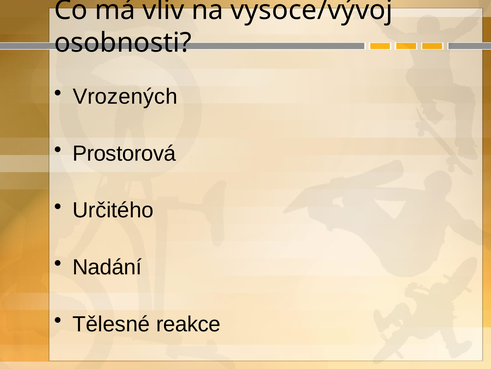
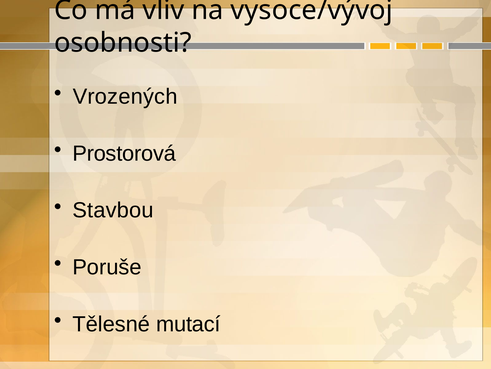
Určitého: Určitého -> Stavbou (113, 210)
Nadání: Nadání -> Poruše (107, 267)
reakce: reakce -> mutací (188, 323)
